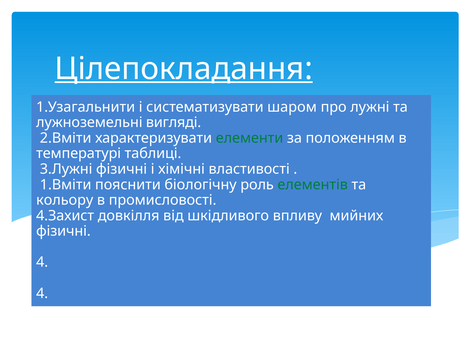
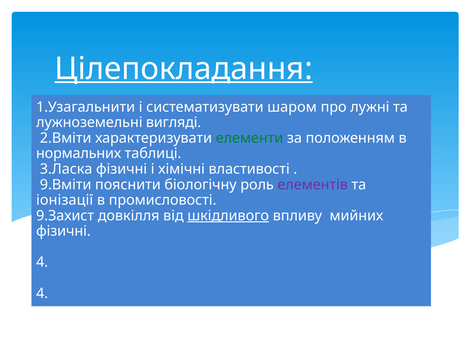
температурі: температурі -> нормальних (79, 153)
3.Лужні: 3.Лужні -> 3.Ласка (66, 169)
1.Вміти: 1.Вміти -> 9.Вміти (66, 184)
елементів colour: green -> purple (313, 184)
кольору: кольору -> іонізації (65, 200)
4.Захист: 4.Захист -> 9.Захист (65, 215)
шкідливого underline: none -> present (228, 215)
